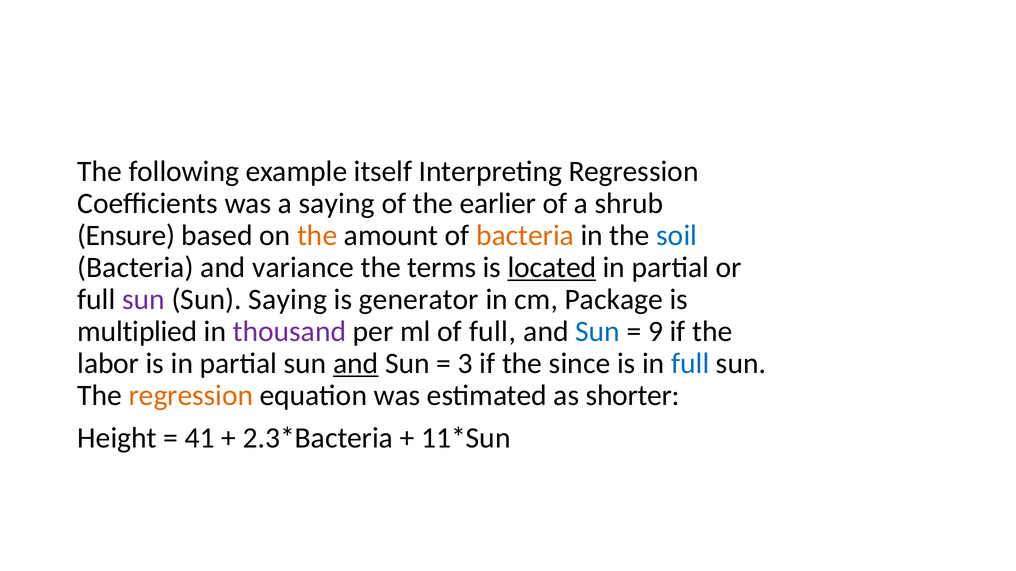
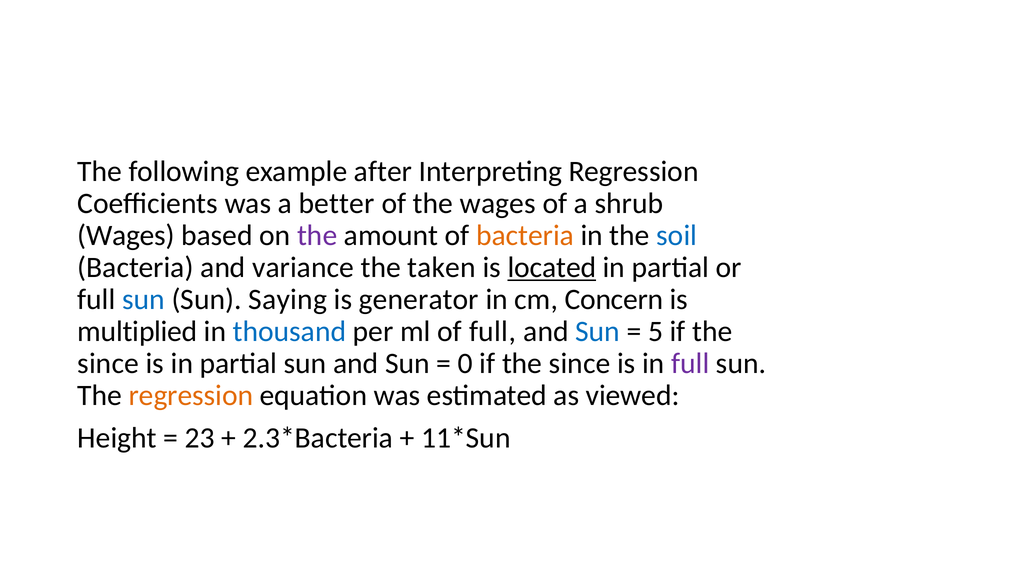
itself: itself -> after (383, 172)
a saying: saying -> better (337, 204)
the earlier: earlier -> wages (498, 204)
Ensure: Ensure -> Wages (126, 236)
the colour: orange -> purple (317, 236)
terms: terms -> taken (442, 268)
sun colour: purple -> blue (144, 300)
Package: Package -> Concern (614, 300)
thousand colour: purple -> blue (290, 332)
9: 9 -> 5 (656, 332)
labor: labor -> since (108, 364)
and underline: present -> none (356, 364)
3: 3 -> 0 (465, 364)
full colour: blue -> purple (690, 364)
shorter: shorter -> viewed (633, 396)
41: 41 -> 23 (200, 438)
